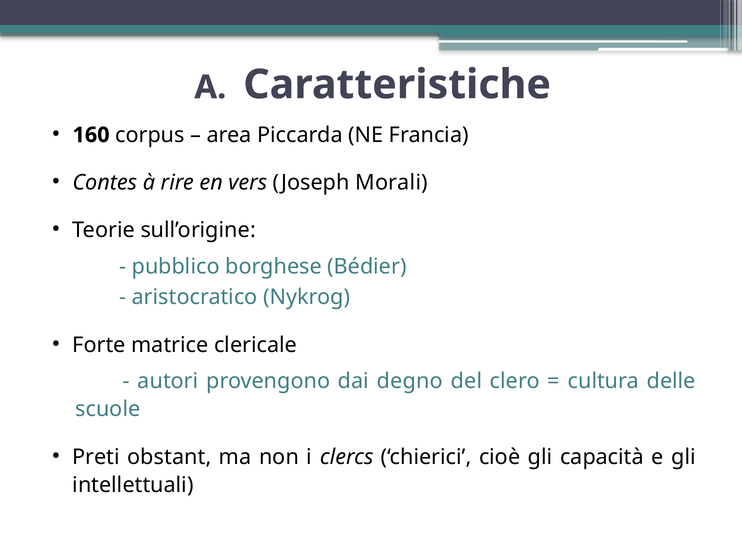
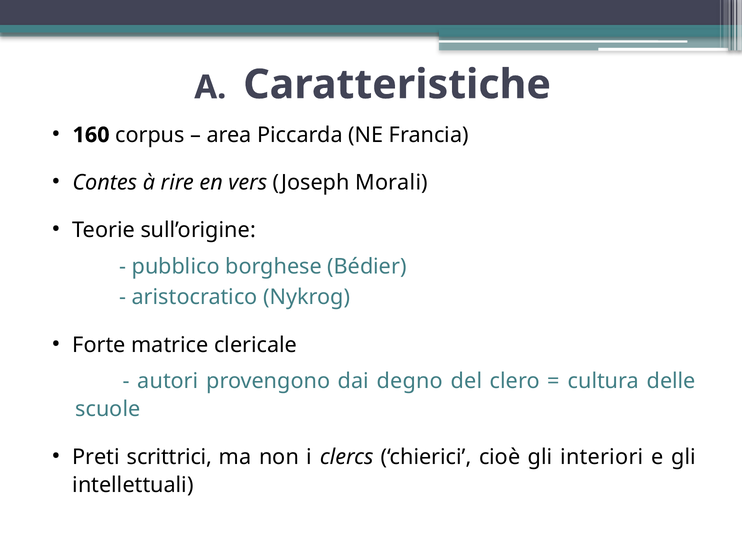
obstant: obstant -> scrittrici (169, 456)
capacità: capacità -> interiori (602, 456)
